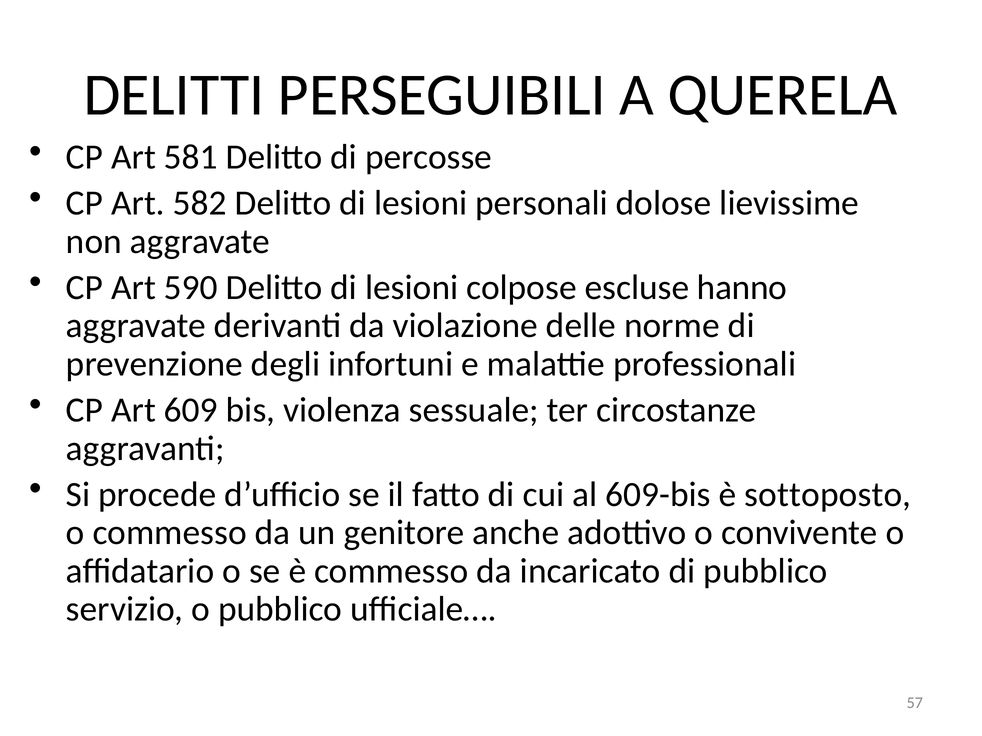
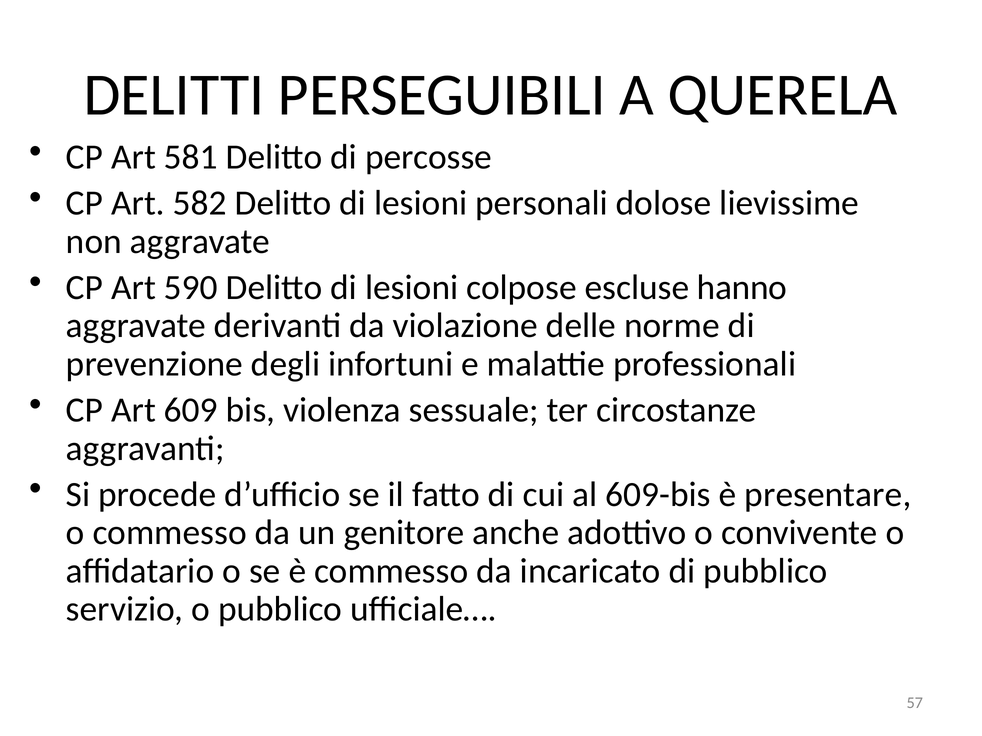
sottoposto: sottoposto -> presentare (828, 495)
